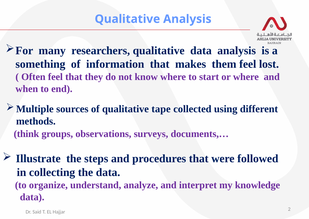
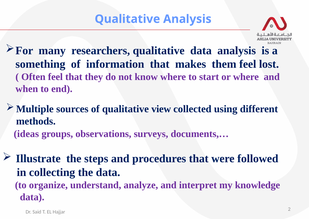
tape: tape -> view (161, 109)
think: think -> ideas (26, 134)
